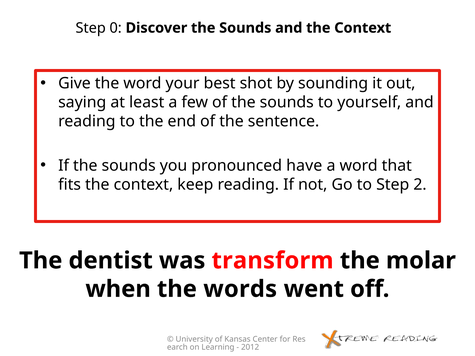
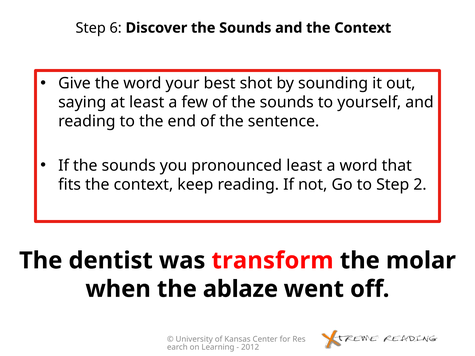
0: 0 -> 6 (116, 28)
pronounced have: have -> least (304, 166)
words: words -> ablaze (240, 289)
